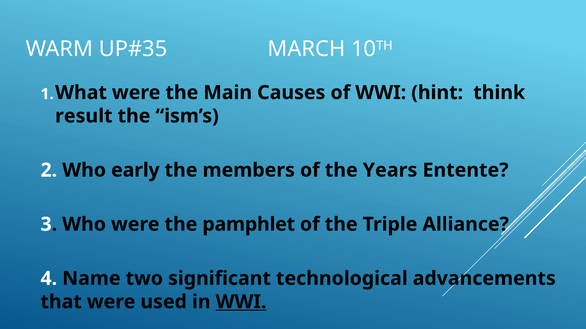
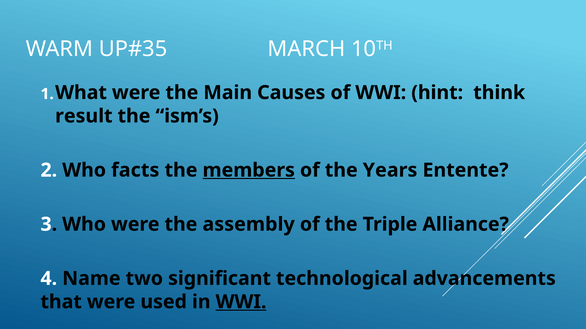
early: early -> facts (135, 170)
members underline: none -> present (249, 170)
pamphlet: pamphlet -> assembly (249, 225)
